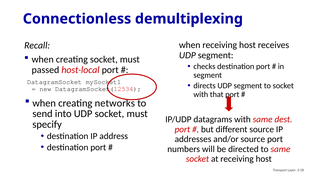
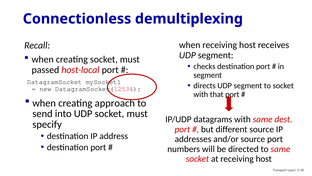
networks: networks -> approach (115, 103)
